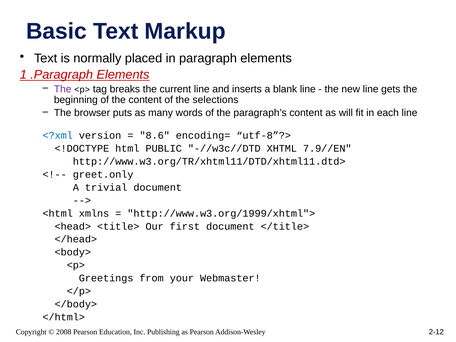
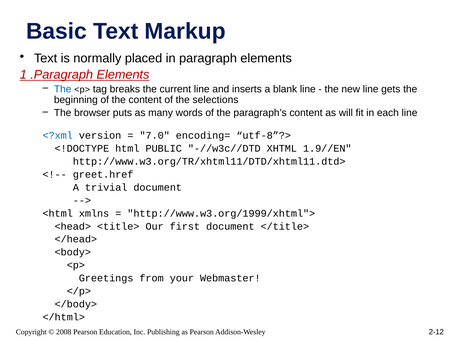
The colour: purple -> blue (63, 89)
″8.6″: ″8.6″ -> ″7.0″ (155, 136)
7.9//EN″: 7.9//EN″ -> 1.9//EN″ (327, 149)
greet.only: greet.only -> greet.href (103, 174)
